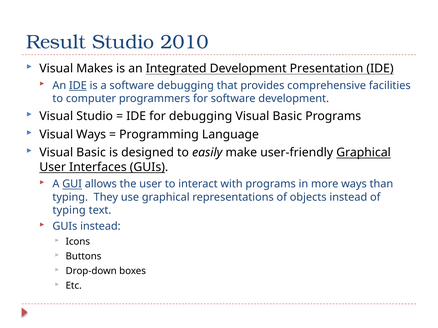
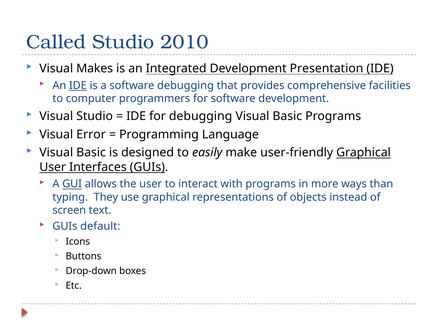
Result: Result -> Called (56, 42)
Visual Ways: Ways -> Error (91, 135)
typing: typing -> screen (69, 211)
GUIs instead: instead -> default (100, 227)
